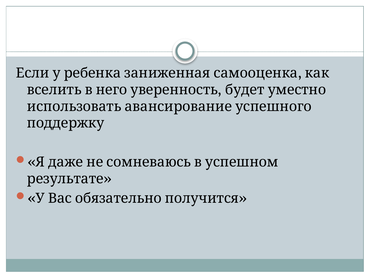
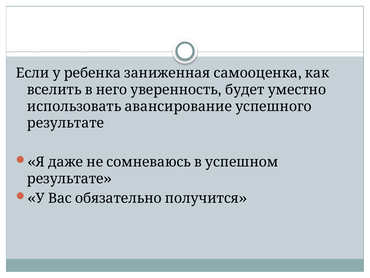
поддержку: поддержку -> результате (66, 123)
